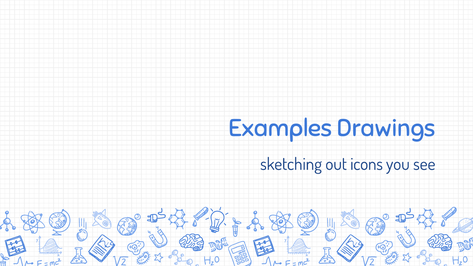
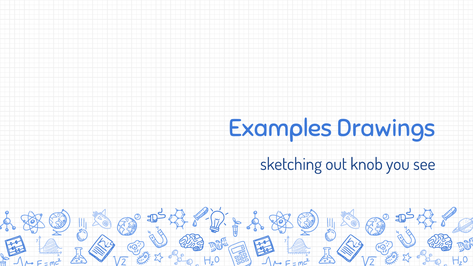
icons: icons -> knob (367, 164)
